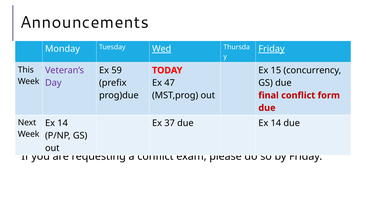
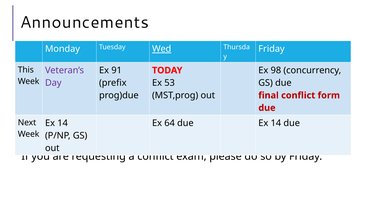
Friday underline: present -> none (272, 49)
59: 59 -> 91 (117, 70)
15: 15 -> 98 (276, 70)
47: 47 -> 53 (170, 83)
37: 37 -> 64 (170, 123)
